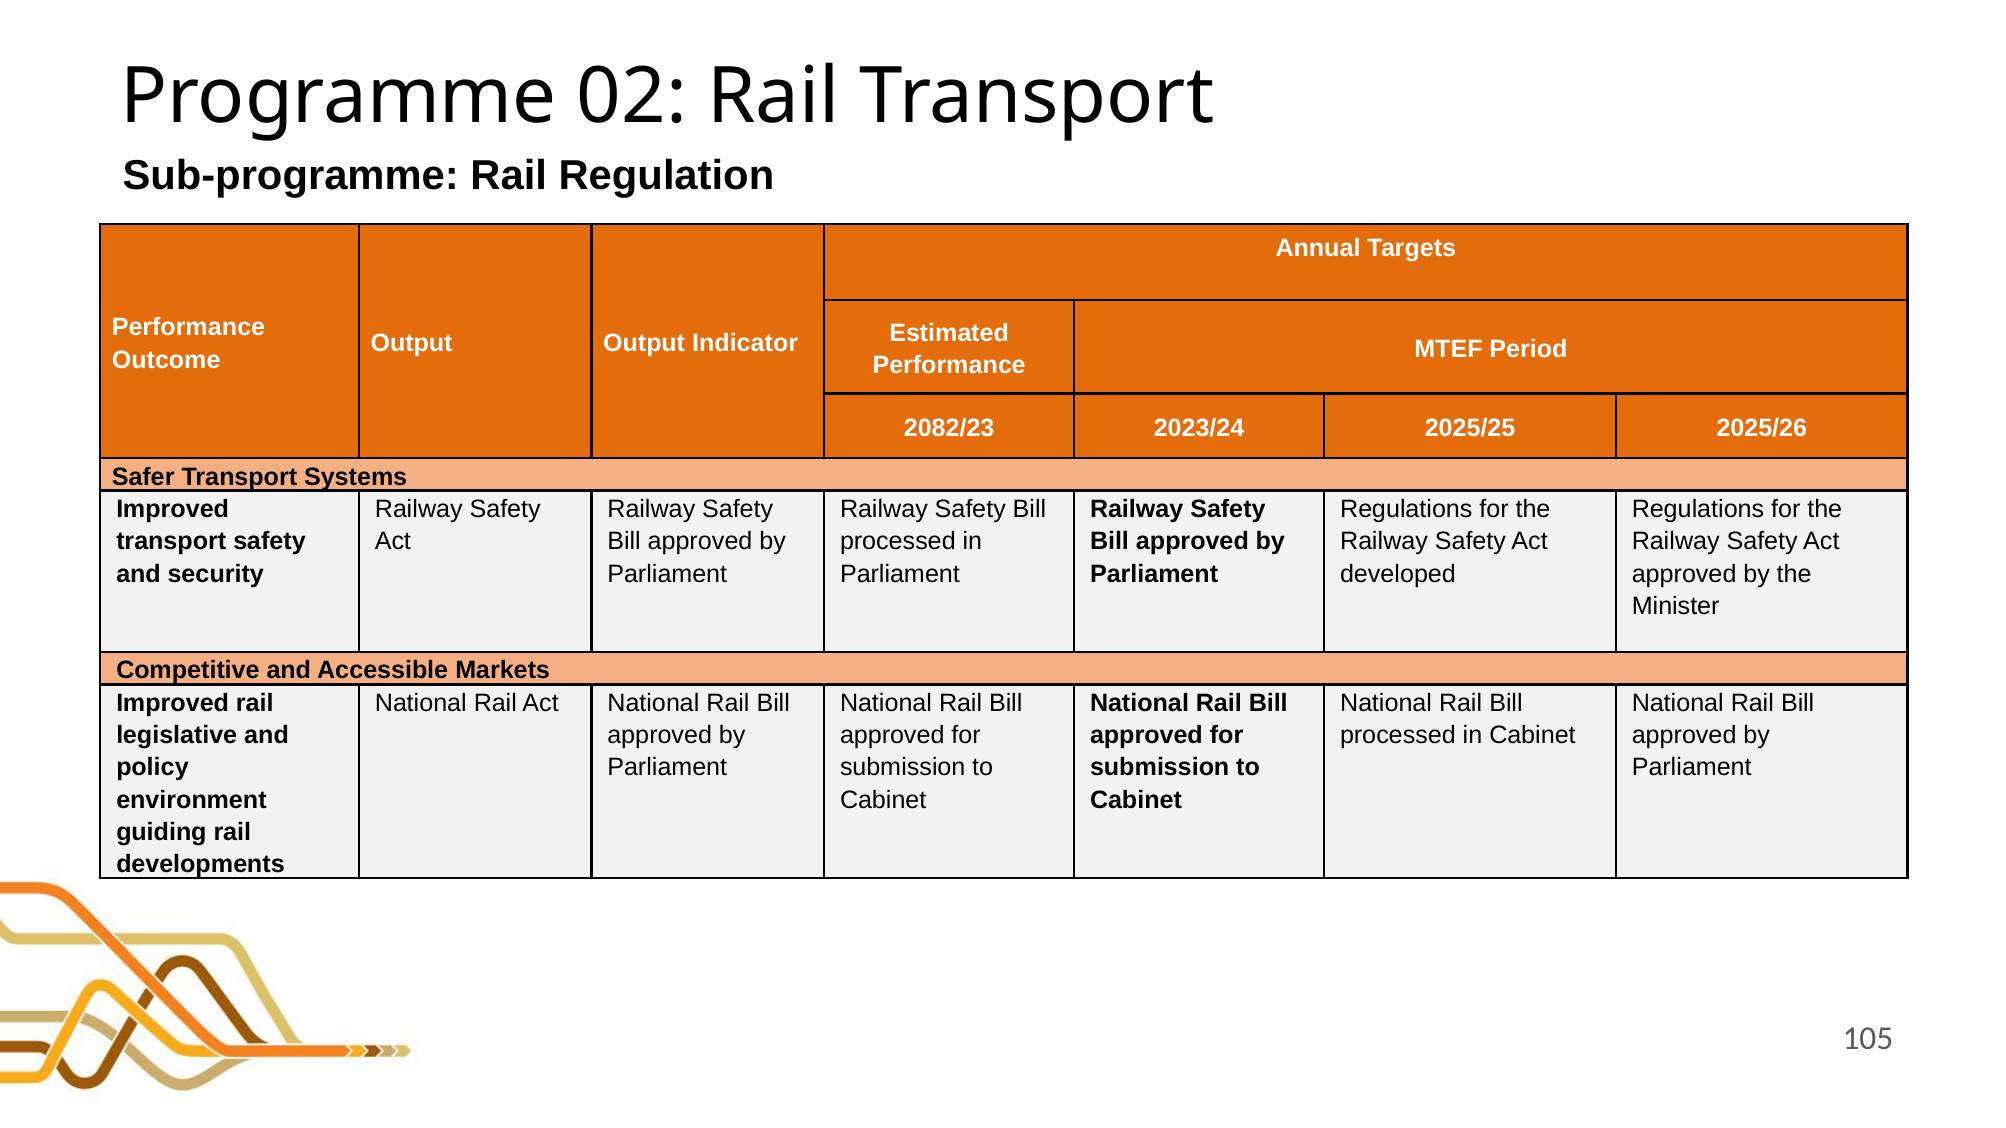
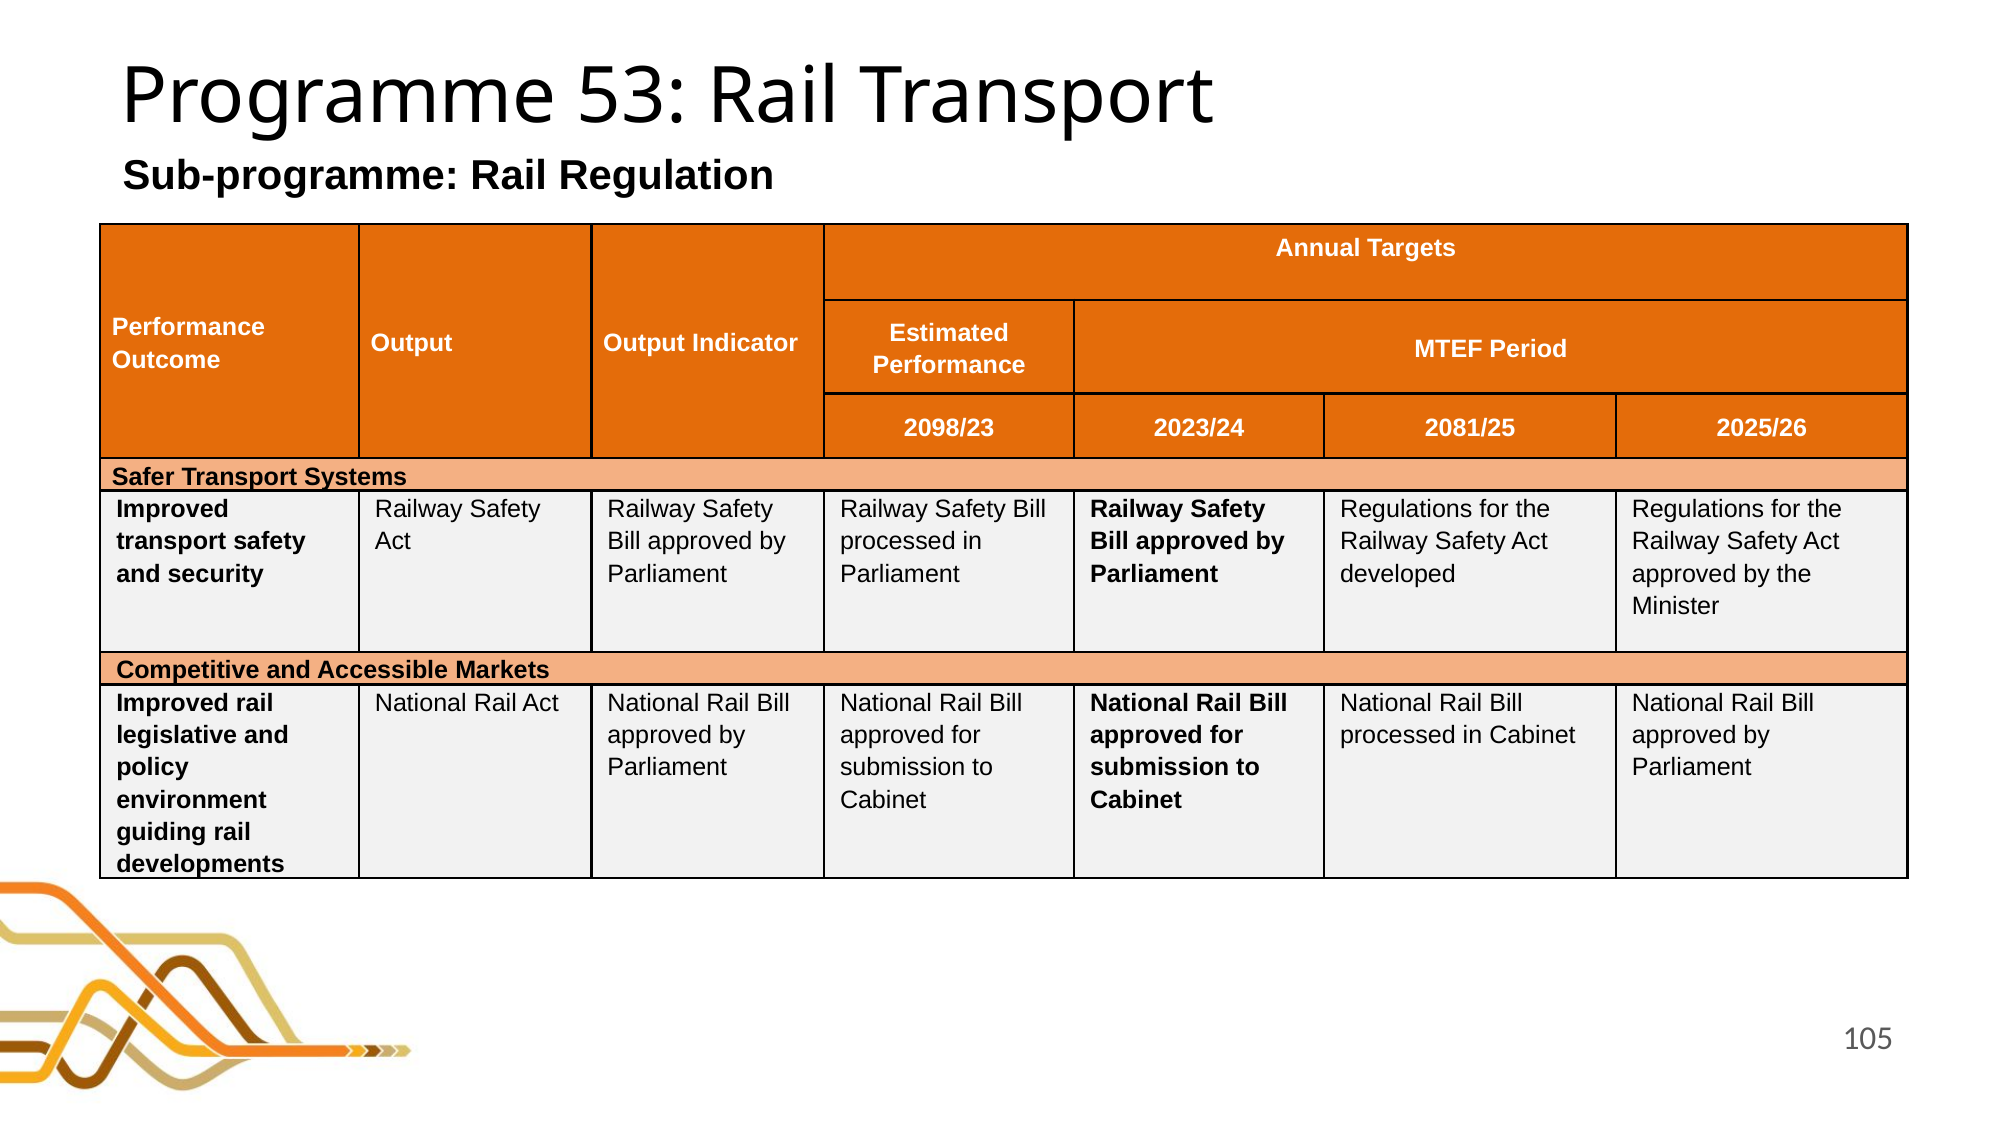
02: 02 -> 53 (632, 97)
2082/23: 2082/23 -> 2098/23 (949, 428)
2025/25: 2025/25 -> 2081/25 (1470, 428)
